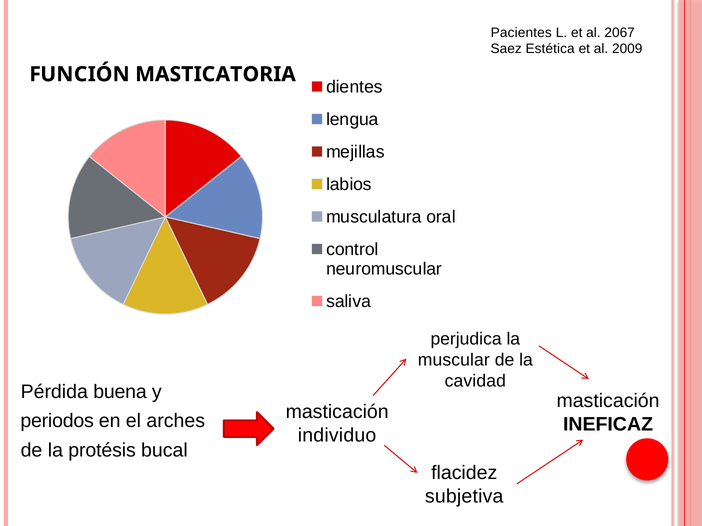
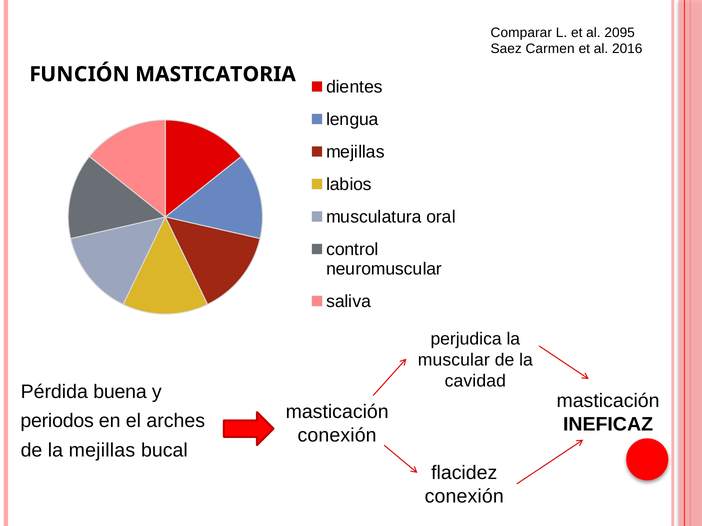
Pacientes: Pacientes -> Comparar (521, 33)
2067: 2067 -> 2095 (620, 33)
Estética: Estética -> Carmen (550, 49)
2009: 2009 -> 2016 (627, 49)
individuo: individuo -> conexión (337, 436)
la protésis: protésis -> mejillas (102, 451)
subjetiva: subjetiva -> conexión (464, 497)
